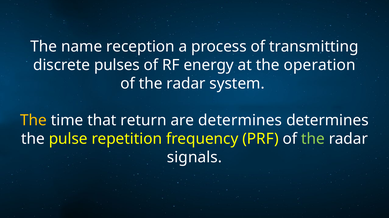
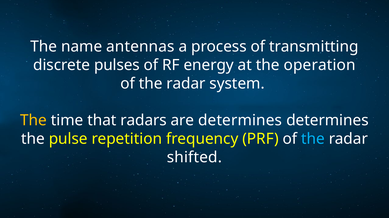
reception: reception -> antennas (140, 46)
return: return -> radars (144, 120)
the colour: light green -> light blue (313, 139)
signals: signals -> shifted (194, 157)
